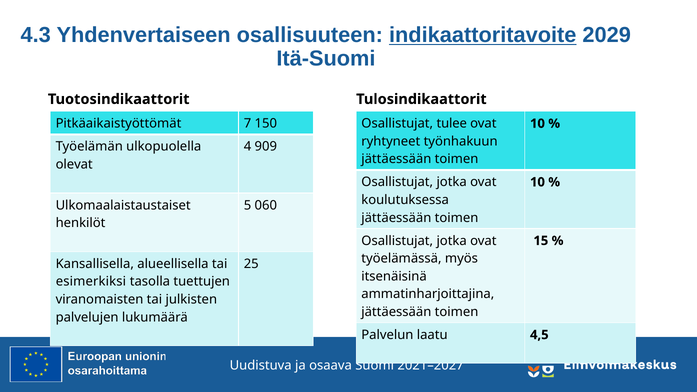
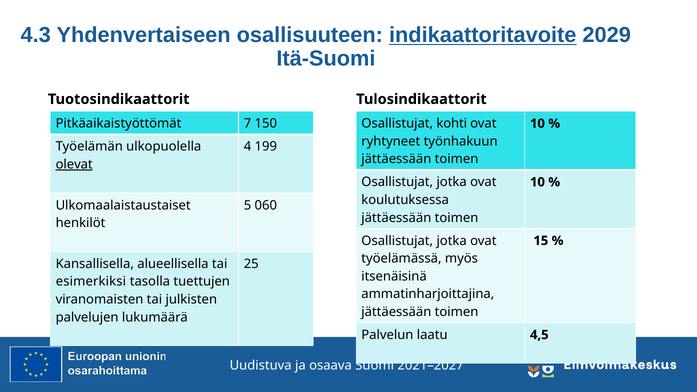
tulee: tulee -> kohti (452, 124)
909: 909 -> 199 (266, 147)
olevat underline: none -> present (74, 164)
